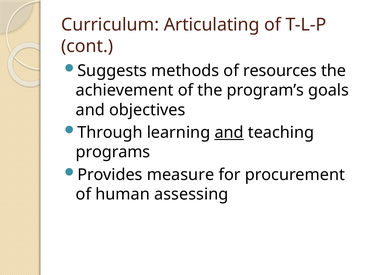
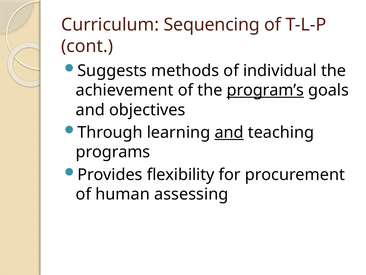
Articulating: Articulating -> Sequencing (212, 25)
resources: resources -> individual (280, 71)
program’s underline: none -> present (265, 90)
measure: measure -> flexibility (181, 174)
